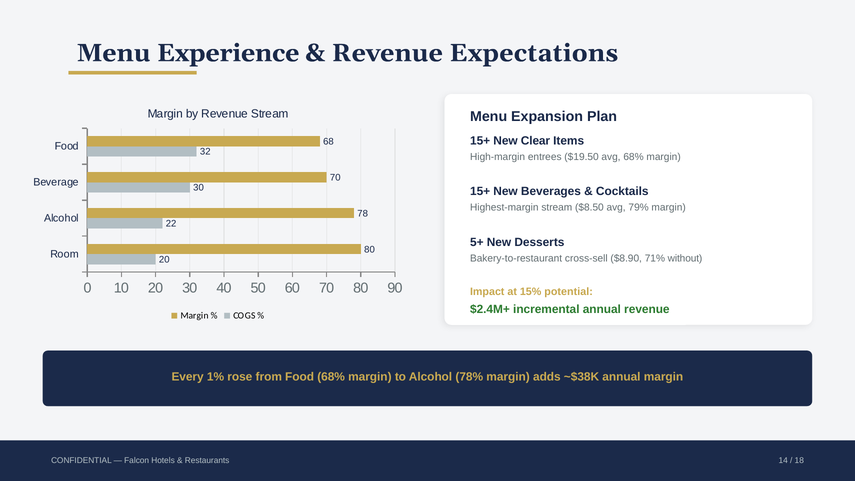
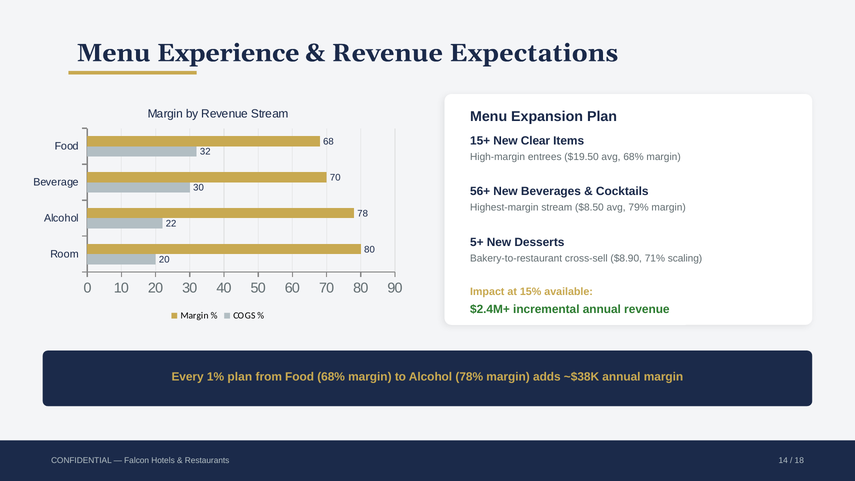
15+: 15+ -> 56+ (480, 191)
without: without -> scaling (685, 258)
potential: potential -> available (569, 292)
1% rose: rose -> plan (240, 377)
